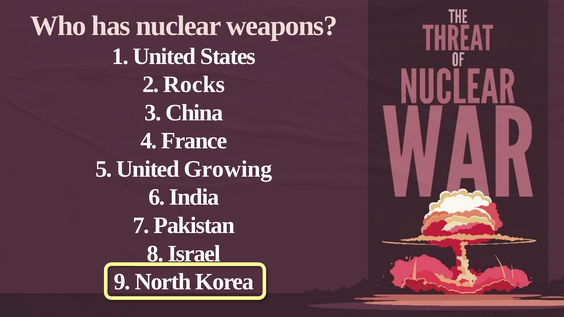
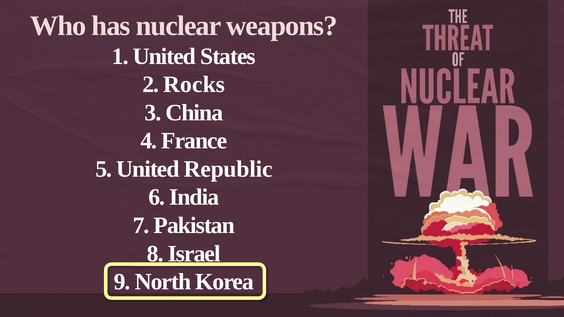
Growing: Growing -> Republic (228, 169)
